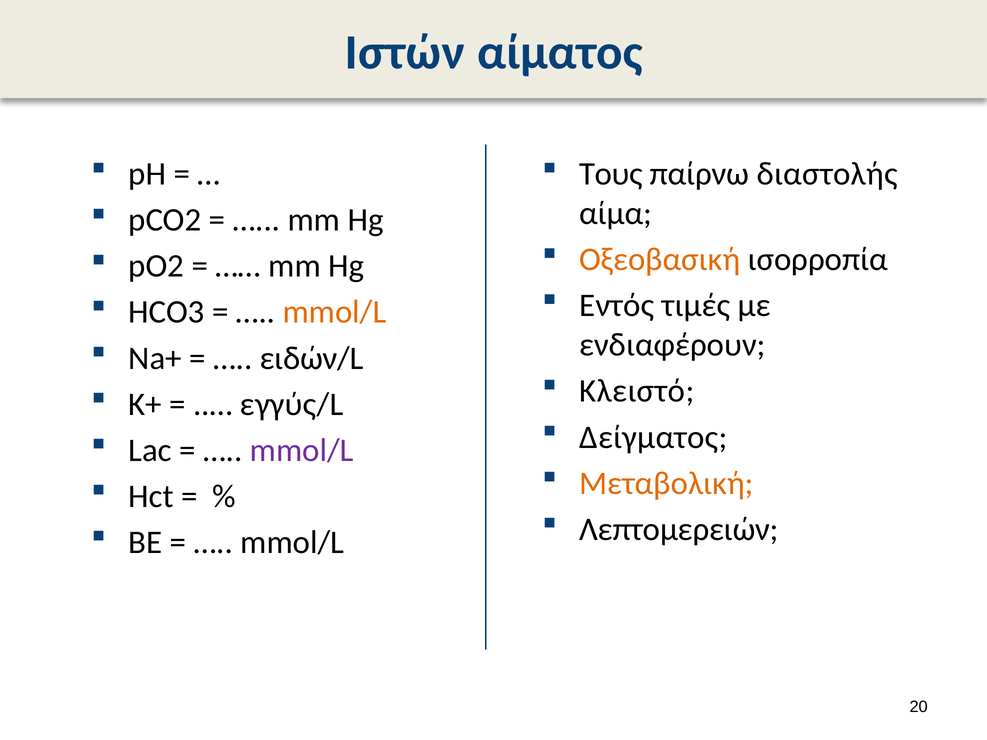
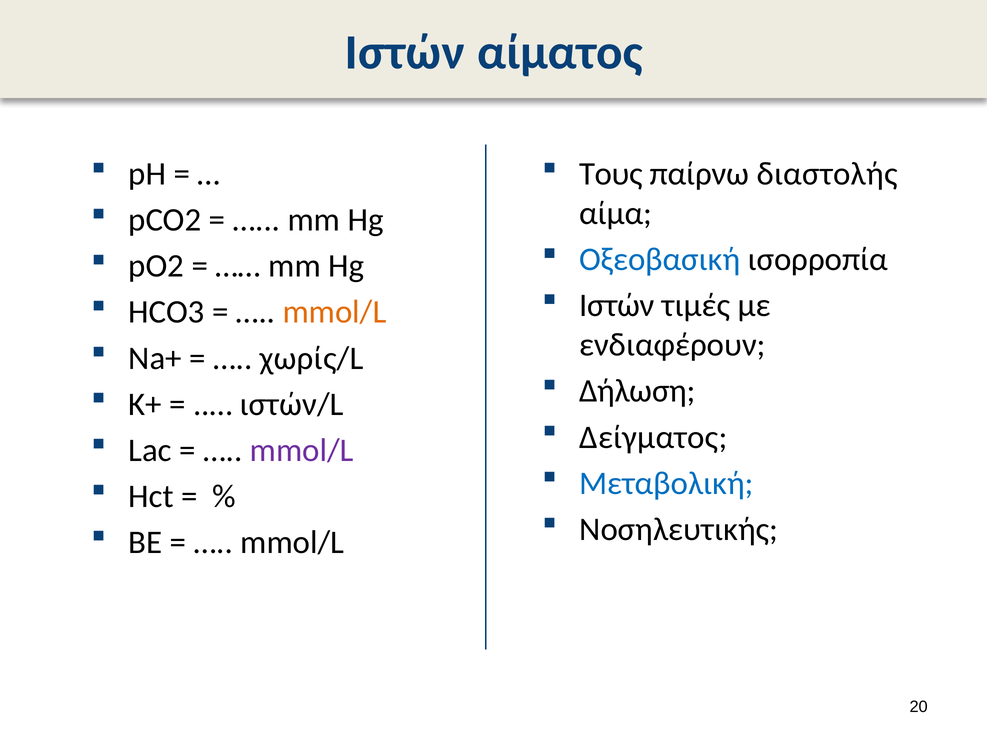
Οξεοβασική colour: orange -> blue (660, 260)
Εντός: Εντός -> Ιστών (617, 306)
ειδών/L: ειδών/L -> χωρίς/L (312, 358)
Κλειστό: Κλειστό -> Δήλωση (637, 391)
εγγύς/L: εγγύς/L -> ιστών/L (292, 404)
Μεταβολική colour: orange -> blue (666, 483)
Λεπτομερειών: Λεπτομερειών -> Νοσηλευτικής (679, 529)
